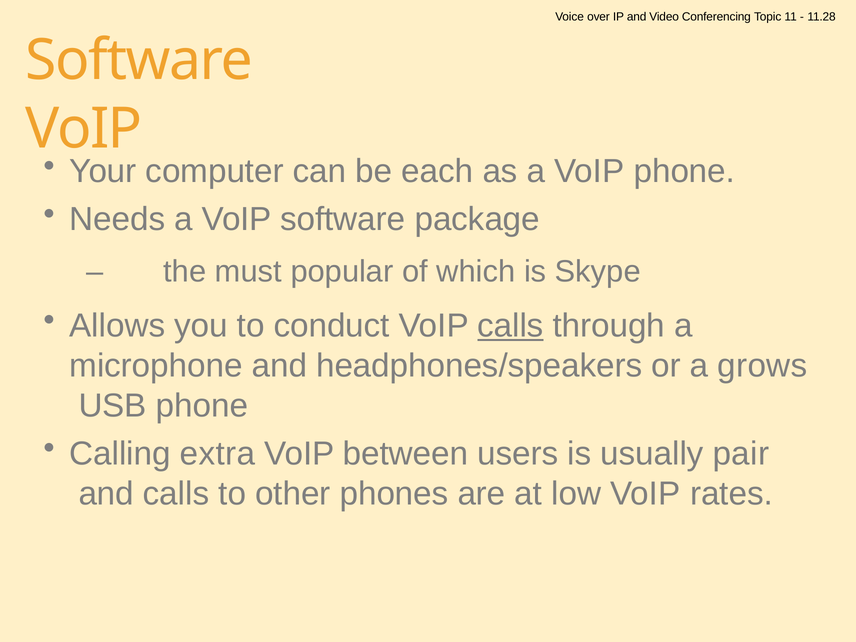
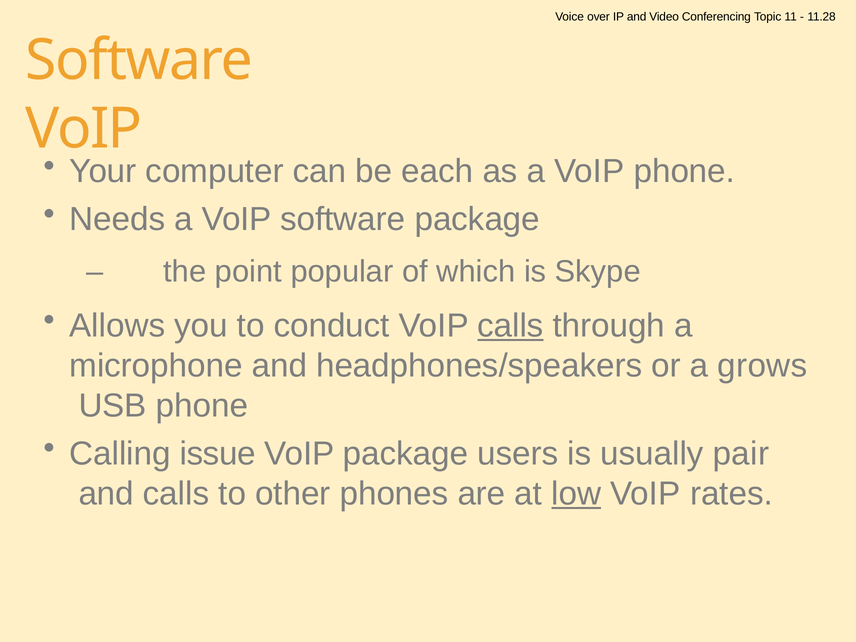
must: must -> point (248, 272)
extra: extra -> issue (218, 454)
VoIP between: between -> package (406, 454)
low underline: none -> present (576, 494)
